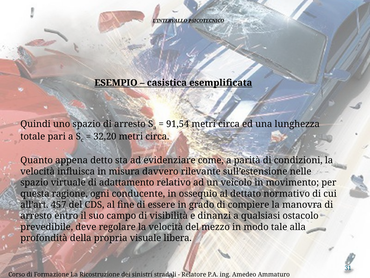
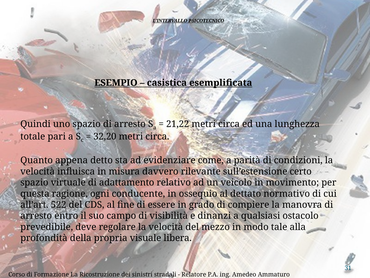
91,54: 91,54 -> 21,22 (178, 124)
nelle: nelle -> certo (301, 171)
457: 457 -> 522 (59, 204)
